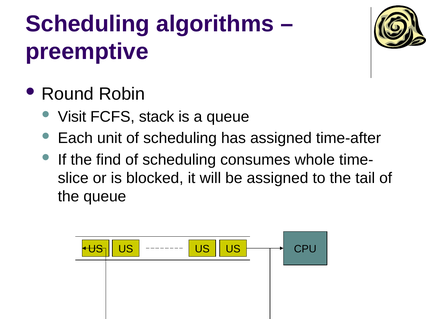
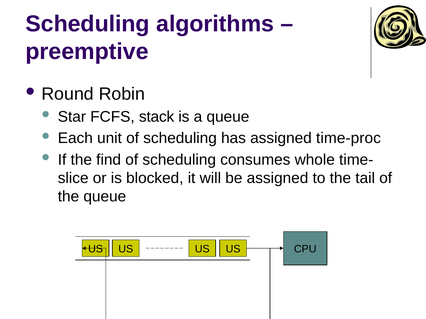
Visit: Visit -> Star (72, 117)
time-after: time-after -> time-proc (348, 138)
